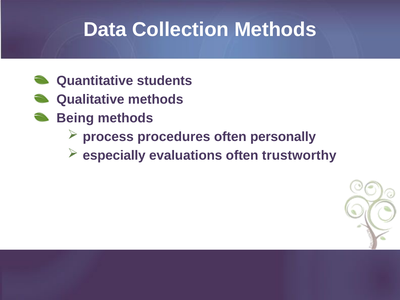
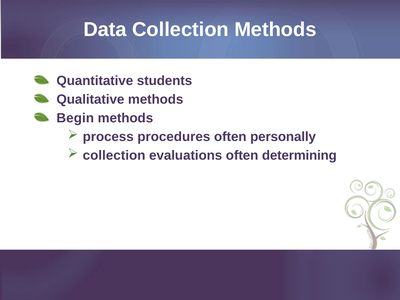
Being: Being -> Begin (75, 118)
especially: especially -> collection (114, 155)
trustworthy: trustworthy -> determining (299, 155)
